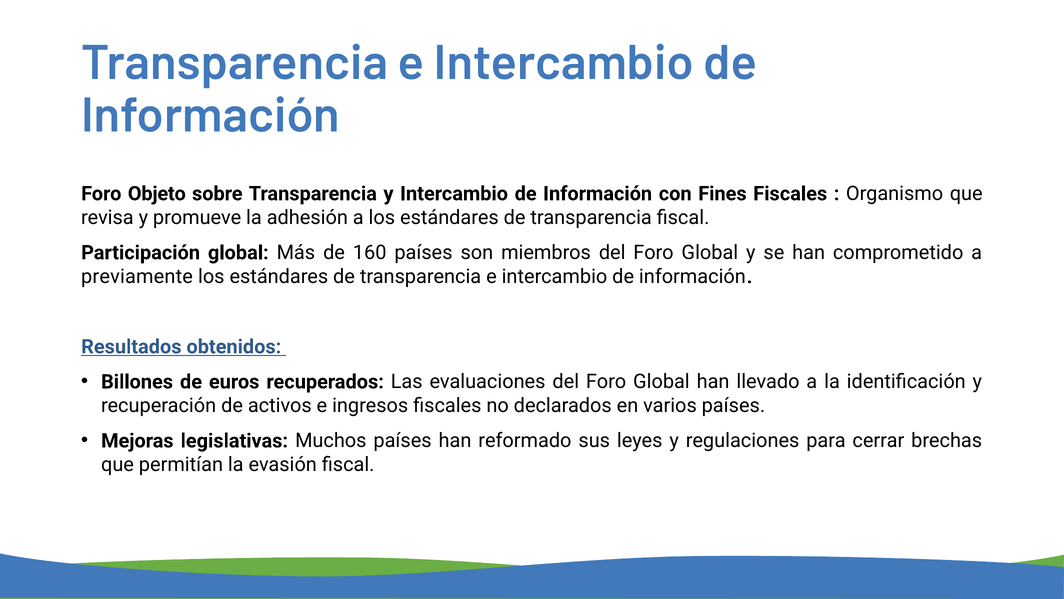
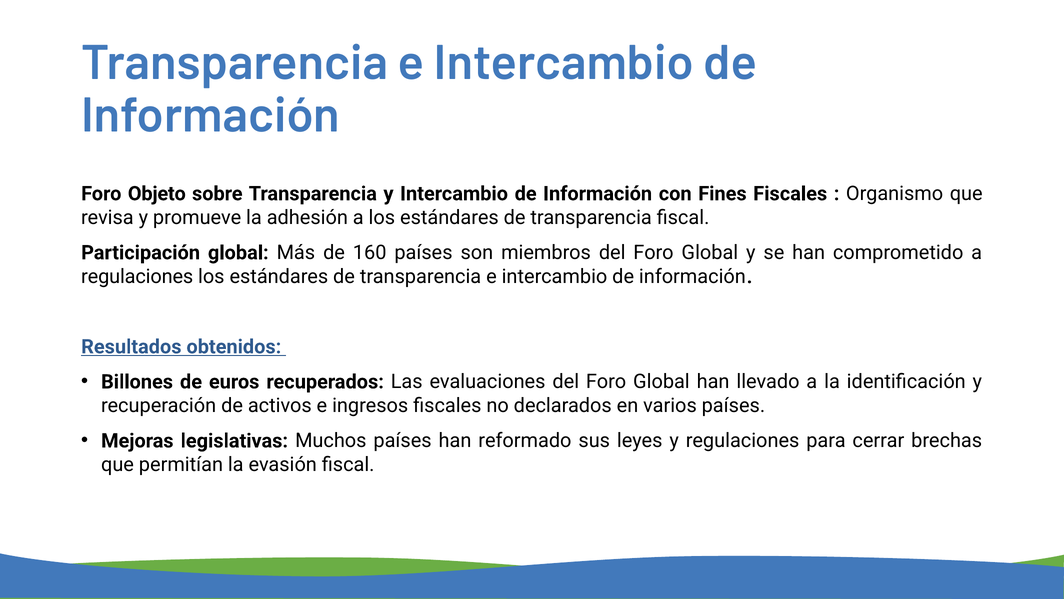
previamente: previamente -> regulaciones (137, 276)
